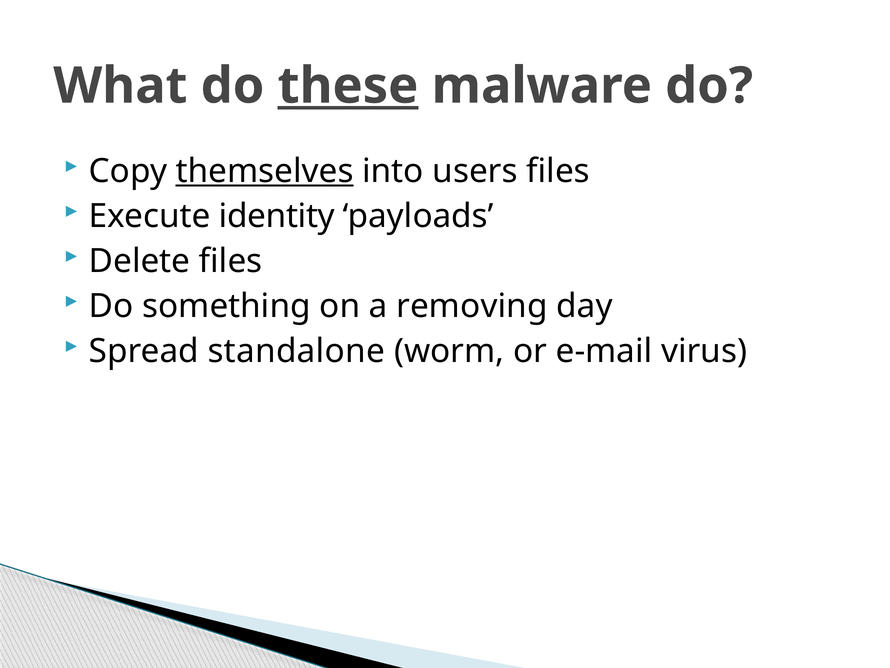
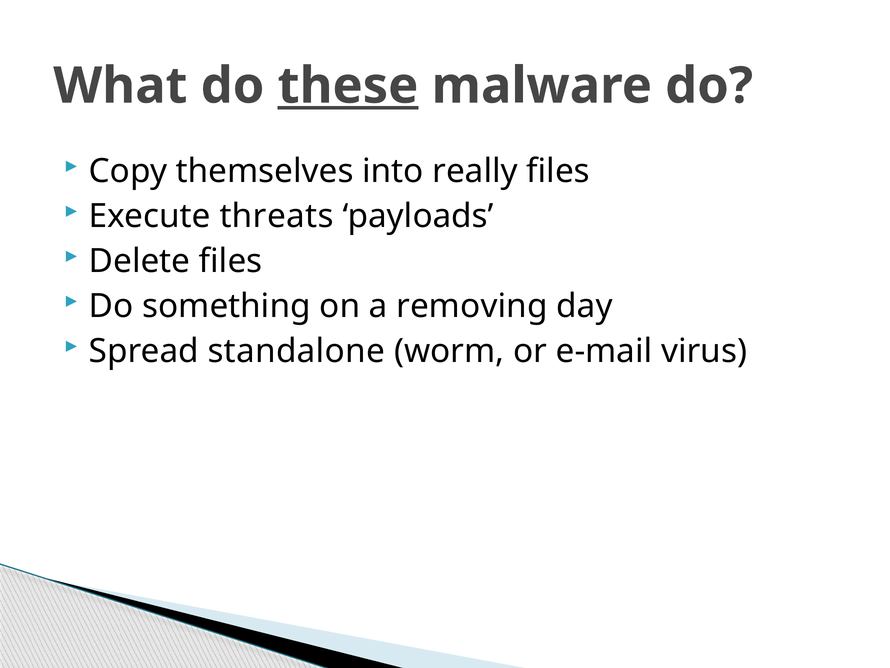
themselves underline: present -> none (265, 171)
users: users -> really (475, 171)
identity: identity -> threats (277, 216)
